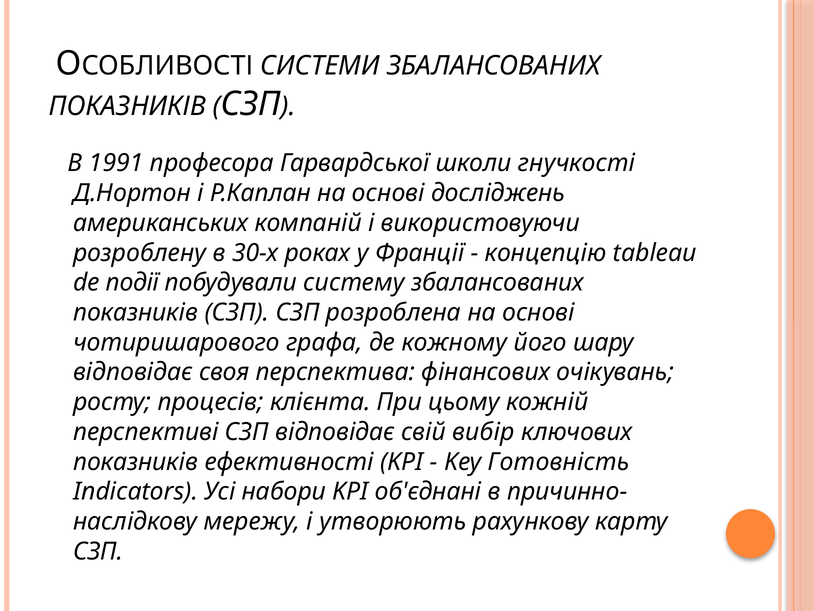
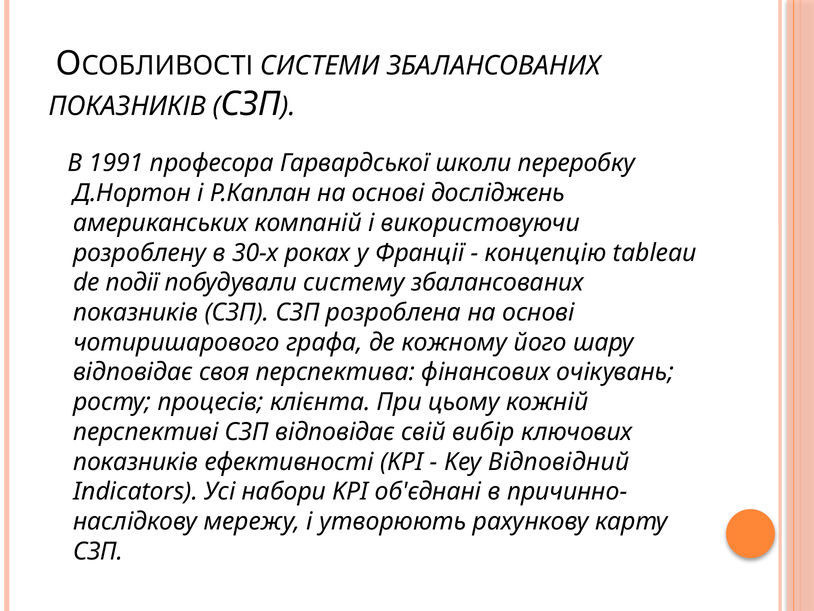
гнучкості: гнучкості -> переробку (577, 163)
Готовність: Готовність -> Відповідний (559, 461)
